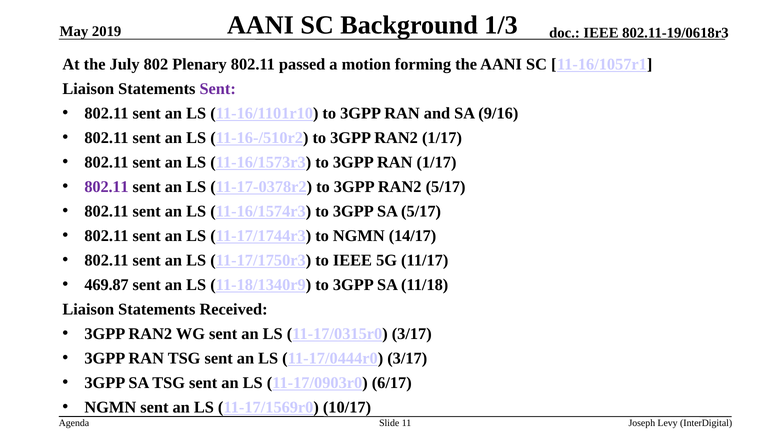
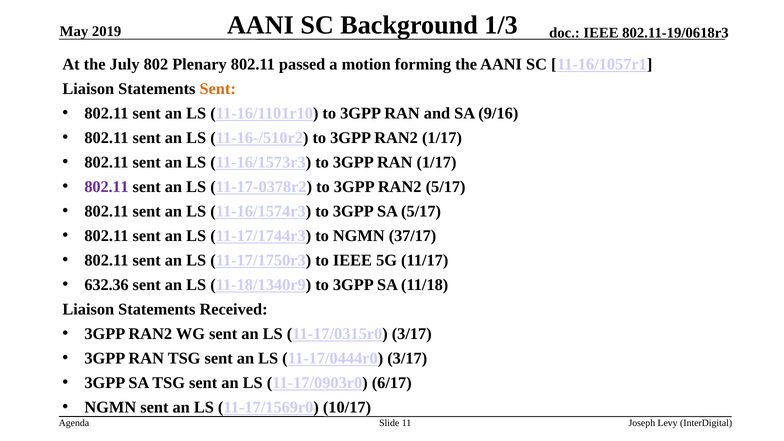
Sent colour: purple -> orange (218, 89)
14/17: 14/17 -> 37/17 (413, 236)
469.87: 469.87 -> 632.36 (107, 285)
